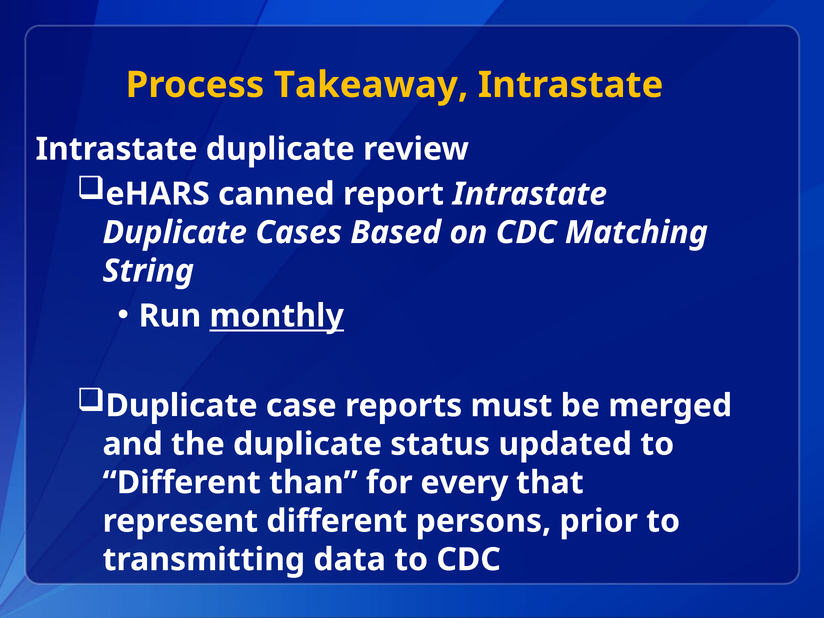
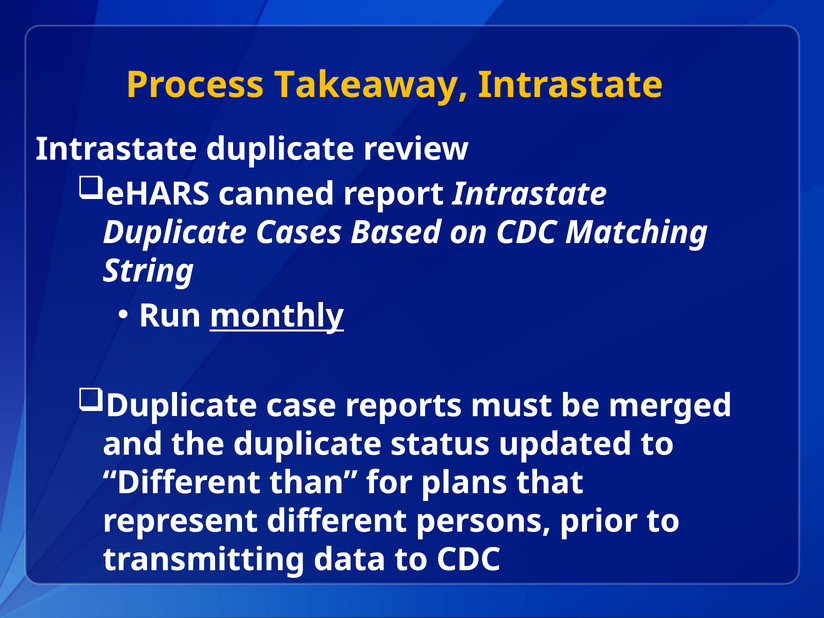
every: every -> plans (464, 483)
